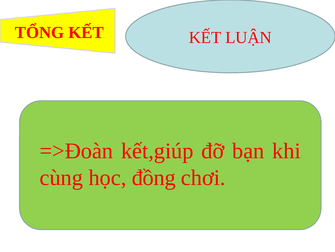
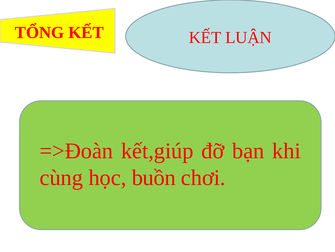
đồng: đồng -> buồn (154, 177)
